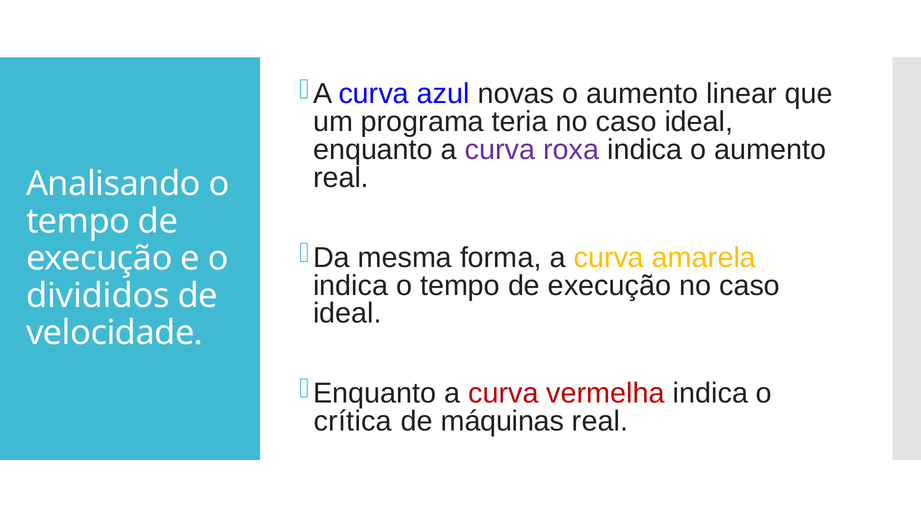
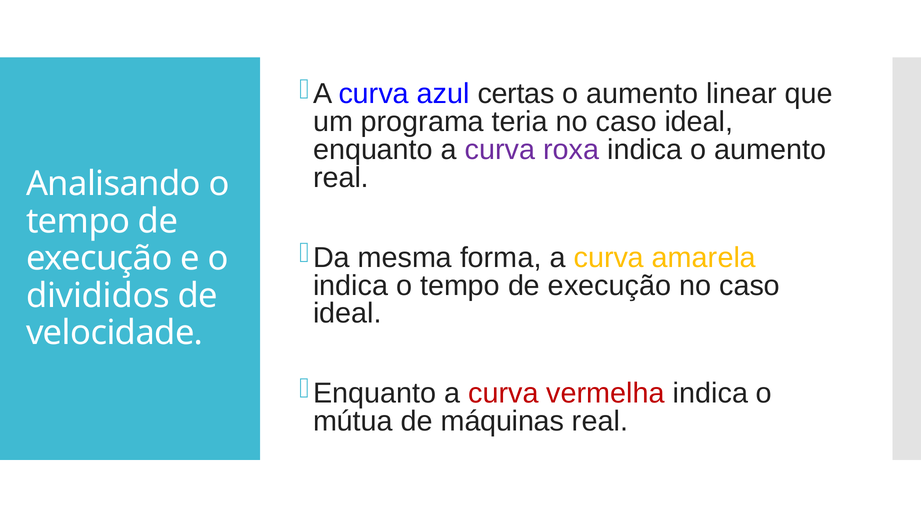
novas: novas -> certas (516, 94)
crítica: crítica -> mútua (353, 421)
